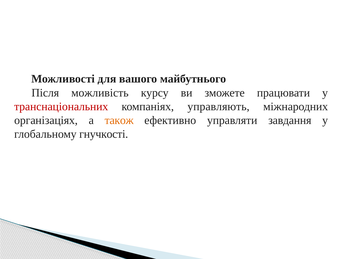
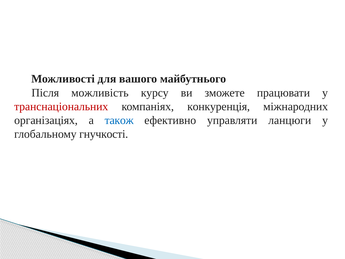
управляють: управляють -> конкуренція (219, 106)
також colour: orange -> blue (119, 120)
завдання: завдання -> ланцюги (290, 120)
